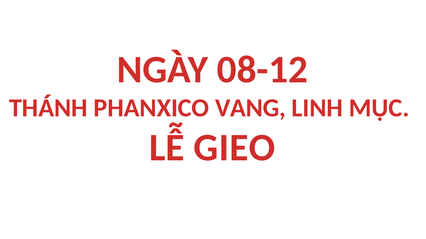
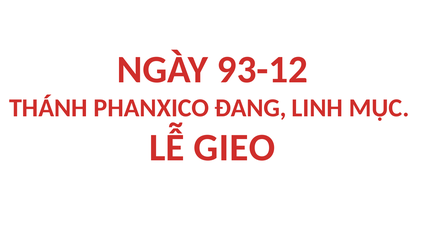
08-12: 08-12 -> 93-12 (262, 70)
VANG: VANG -> ĐANG (250, 108)
